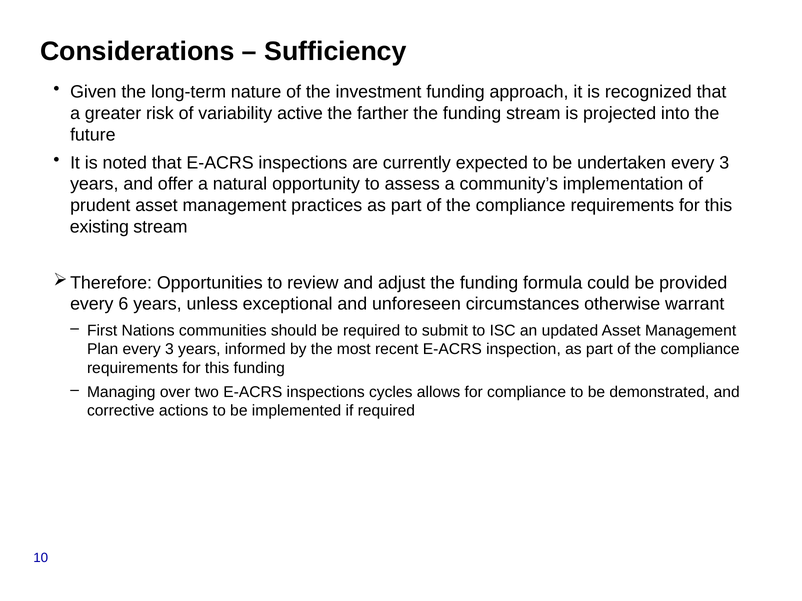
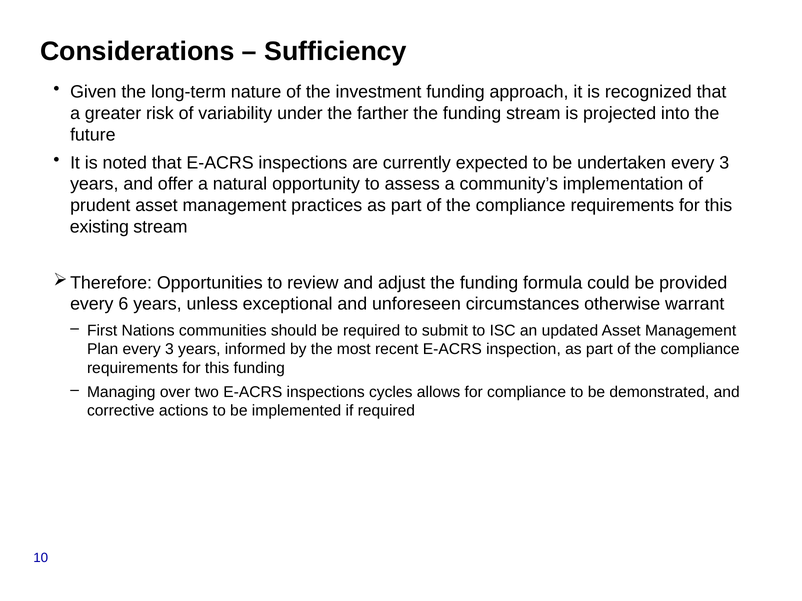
active: active -> under (300, 114)
